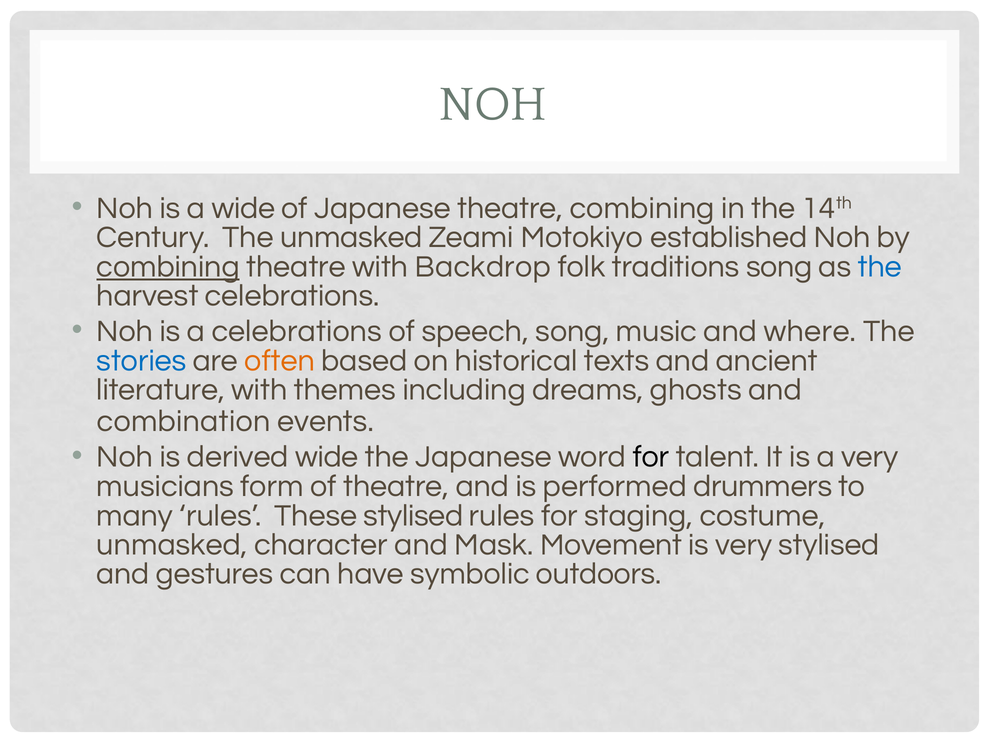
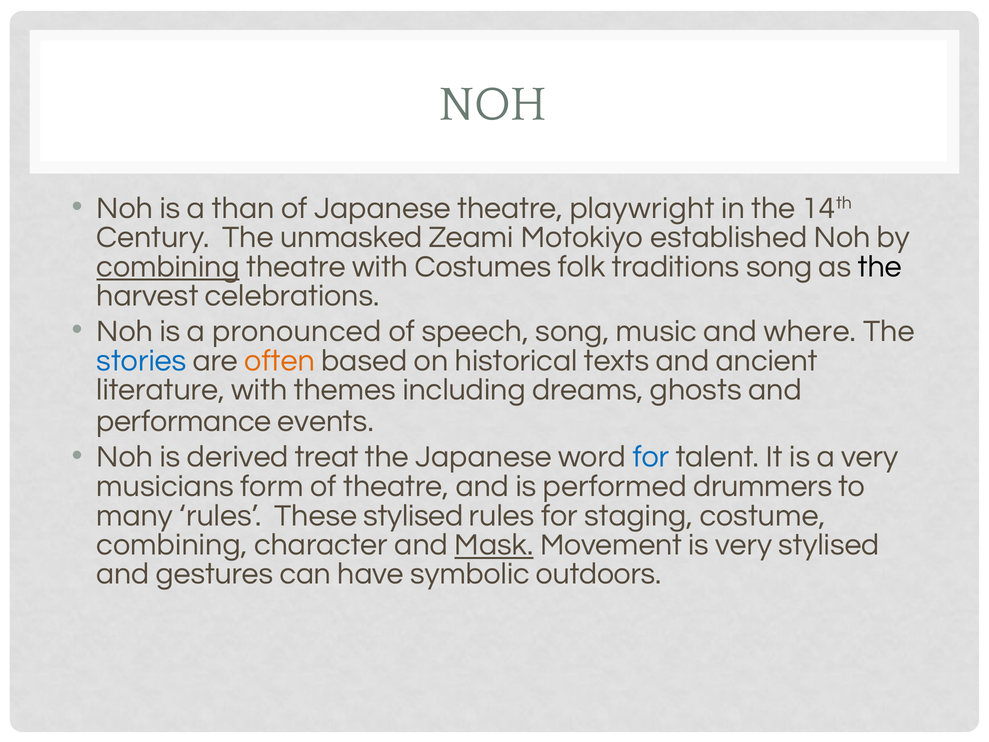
a wide: wide -> than (243, 208)
theatre combining: combining -> playwright (642, 208)
Backdrop: Backdrop -> Costumes (483, 266)
the colour: blue -> black (880, 266)
a celebrations: celebrations -> pronounced (297, 331)
combination: combination -> performance (184, 421)
derived wide: wide -> treat (327, 457)
for colour: black -> blue (651, 457)
unmasked: unmasked -> combining (172, 545)
Mask underline: none -> present (494, 545)
